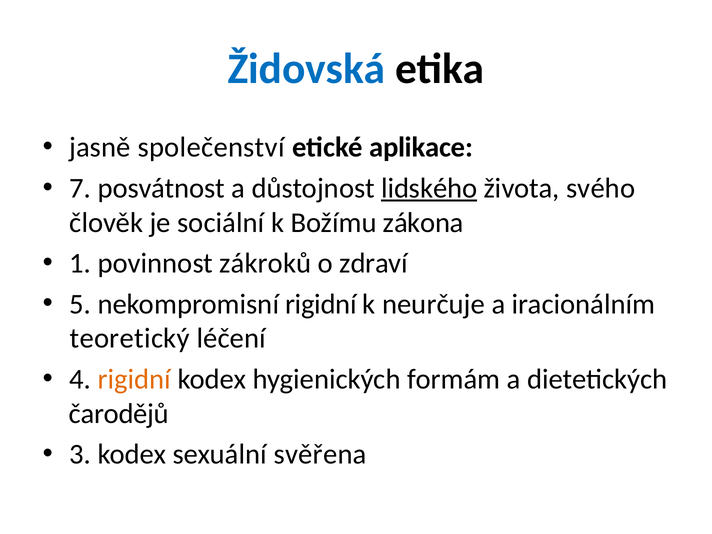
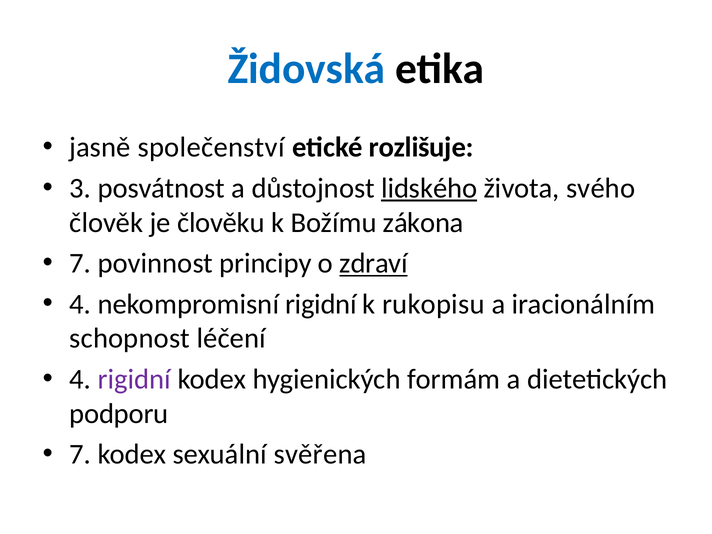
aplikace: aplikace -> rozlišuje (421, 147)
7: 7 -> 3 (80, 188)
sociální: sociální -> člověku (221, 223)
1: 1 -> 7 (80, 263)
zákroků: zákroků -> principy (266, 263)
zdraví underline: none -> present (374, 263)
5: 5 -> 4 (80, 304)
neurčuje: neurčuje -> rukopisu (433, 304)
teoretický: teoretický -> schopnost (130, 338)
rigidní colour: orange -> purple (134, 379)
čarodějů: čarodějů -> podporu (119, 414)
3: 3 -> 7 (80, 454)
